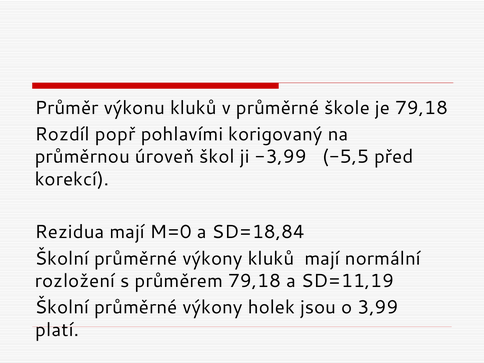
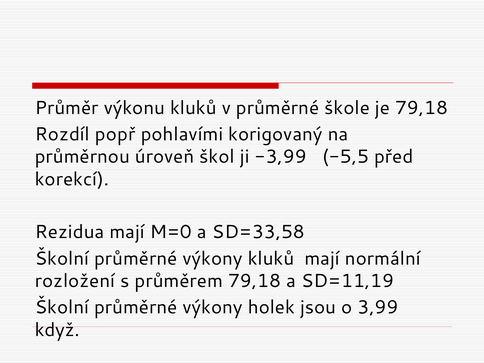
SD=18,84: SD=18,84 -> SD=33,58 (258, 232)
platí: platí -> když (57, 330)
